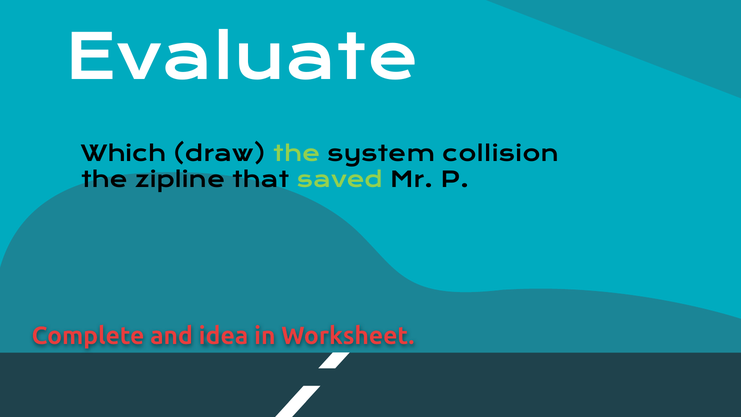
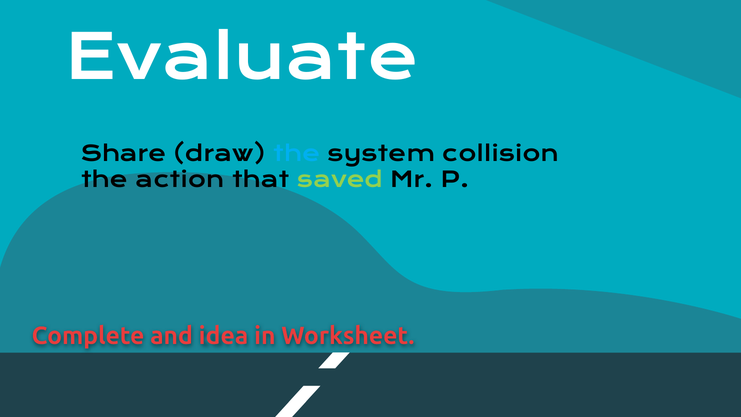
Which: Which -> Share (124, 154)
the colour: light green -> light blue (297, 154)
zipline: zipline -> action (180, 180)
